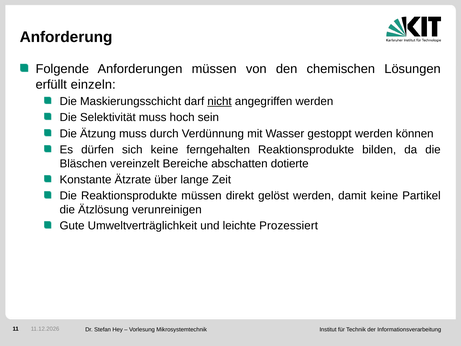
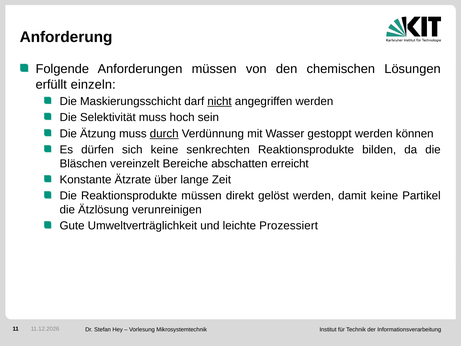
durch underline: none -> present (164, 133)
ferngehalten: ferngehalten -> senkrechten (218, 150)
dotierte: dotierte -> erreicht (290, 163)
